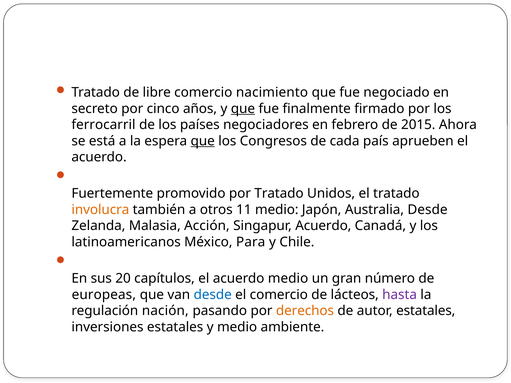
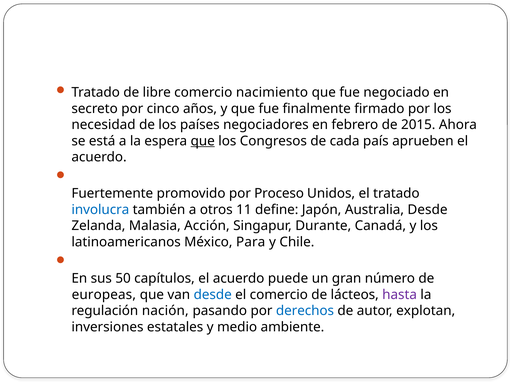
que underline: present -> none (243, 109)
ferrocarril: ferrocarril -> necesidad (104, 125)
por Tratado: Tratado -> Proceso (279, 194)
involucra colour: orange -> blue (100, 210)
11 medio: medio -> define (277, 210)
Singapur Acuerdo: Acuerdo -> Durante (323, 226)
20: 20 -> 50 (123, 279)
acuerdo medio: medio -> puede (288, 279)
derechos colour: orange -> blue (305, 311)
autor estatales: estatales -> explotan (426, 311)
